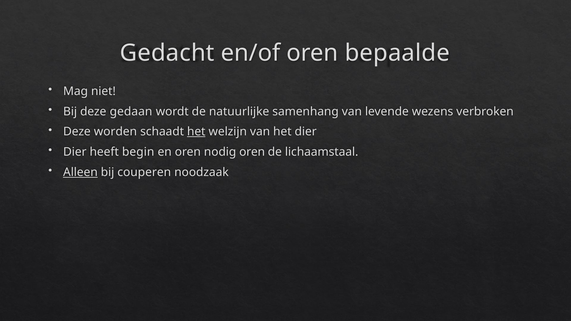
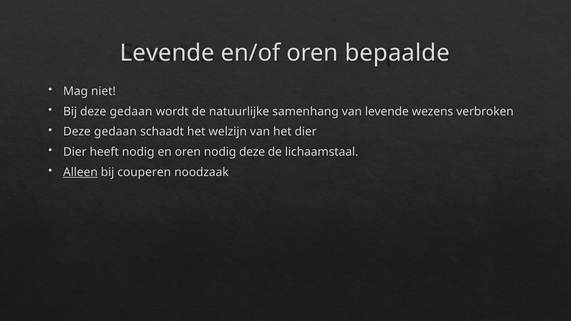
Gedacht: Gedacht -> Levende (167, 53)
worden: worden -> gedaan (115, 132)
het underline: present -> none (196, 132)
heeft begin: begin -> nodig (138, 152)
nodig oren: oren -> deze (252, 152)
